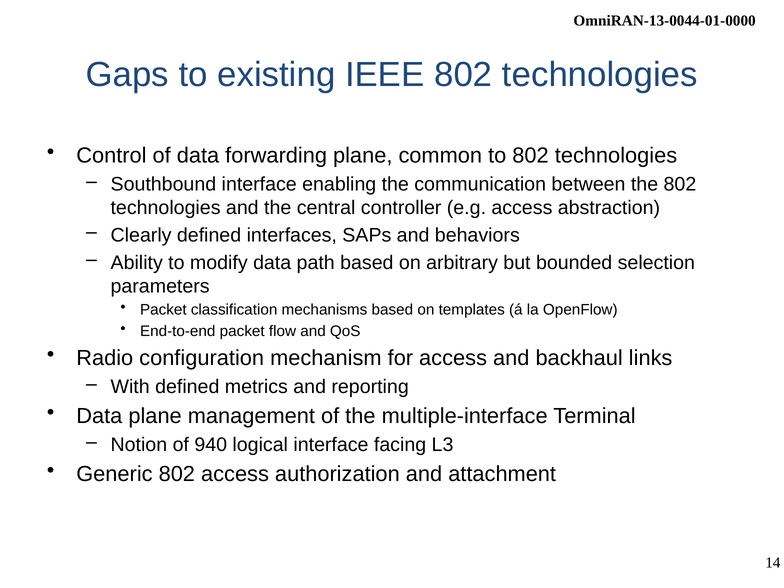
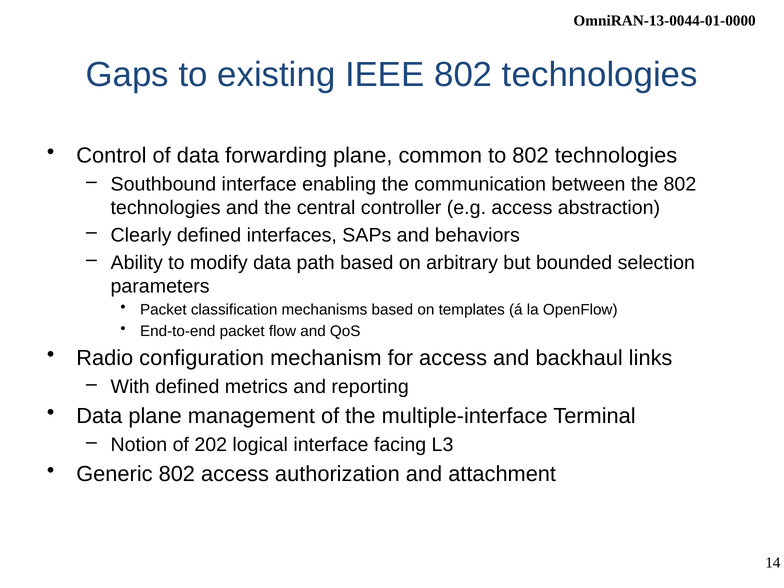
940: 940 -> 202 (211, 445)
